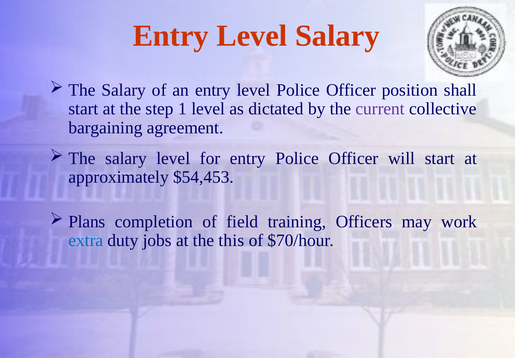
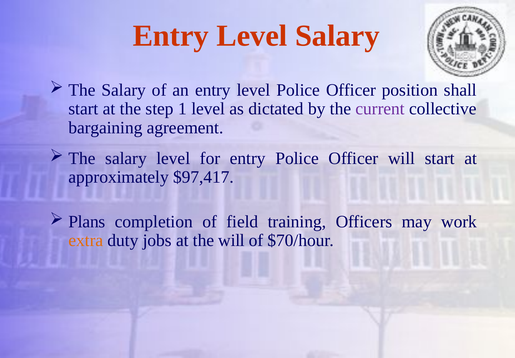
$54,453: $54,453 -> $97,417 (204, 177)
extra colour: blue -> orange (86, 241)
the this: this -> will (232, 241)
